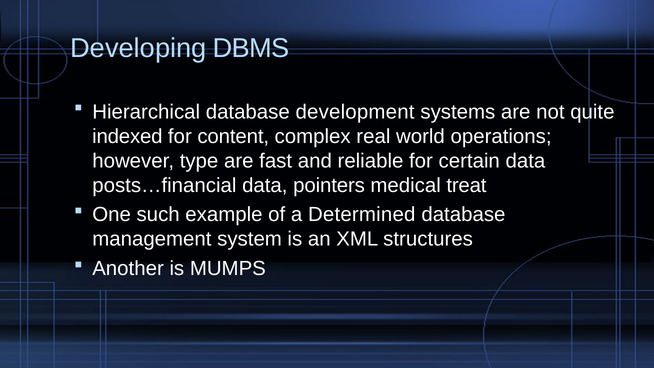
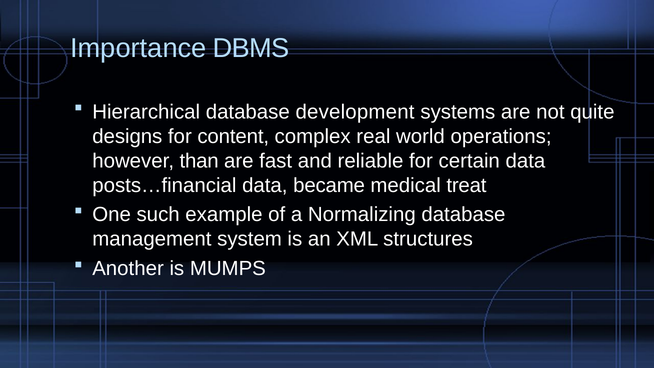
Developing: Developing -> Importance (138, 48)
indexed: indexed -> designs (127, 136)
type: type -> than (199, 161)
pointers: pointers -> became (329, 185)
Determined: Determined -> Normalizing (362, 215)
